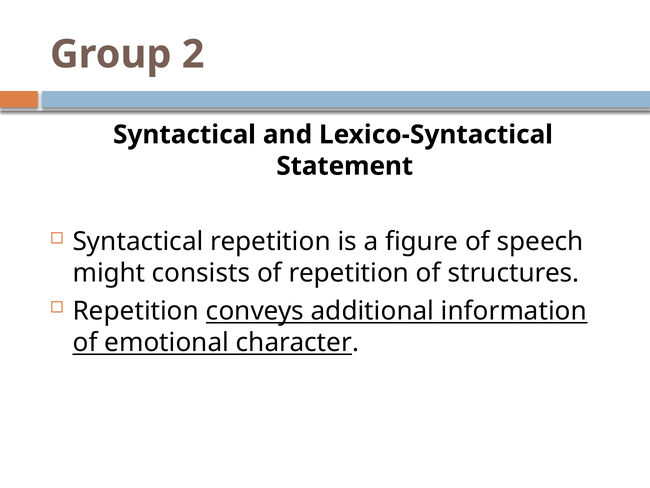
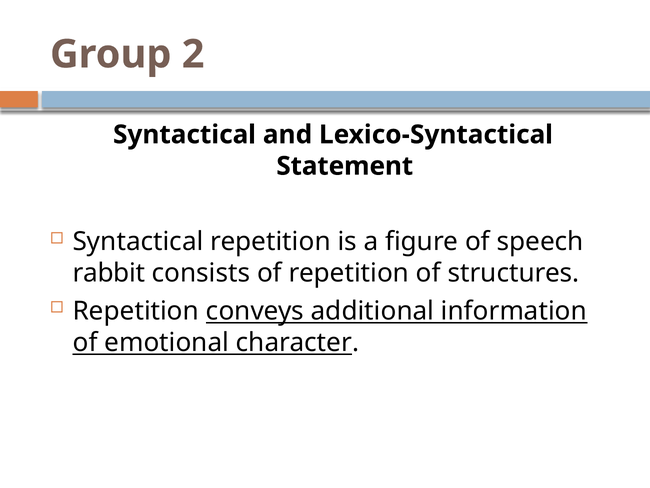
might: might -> rabbit (109, 273)
